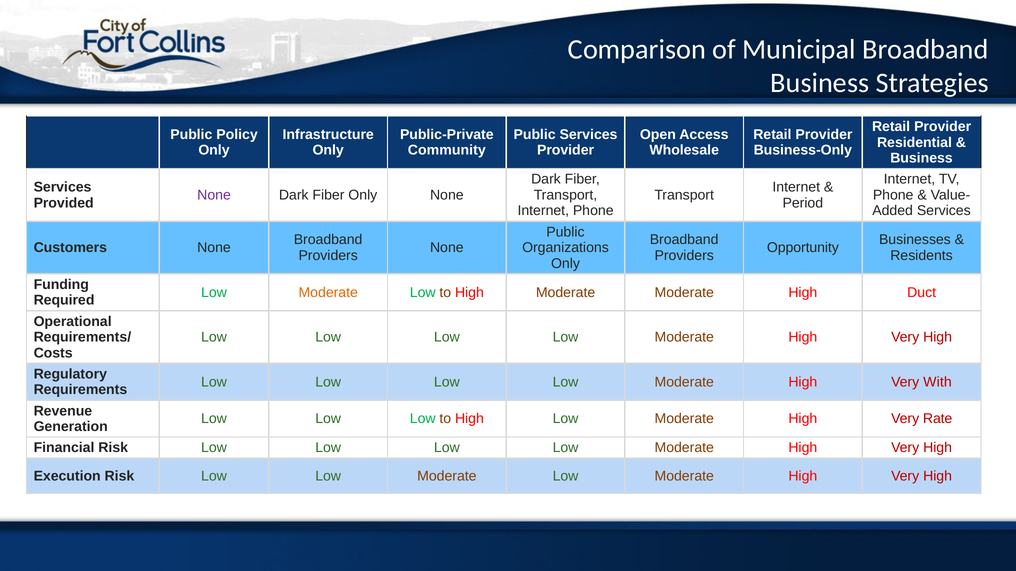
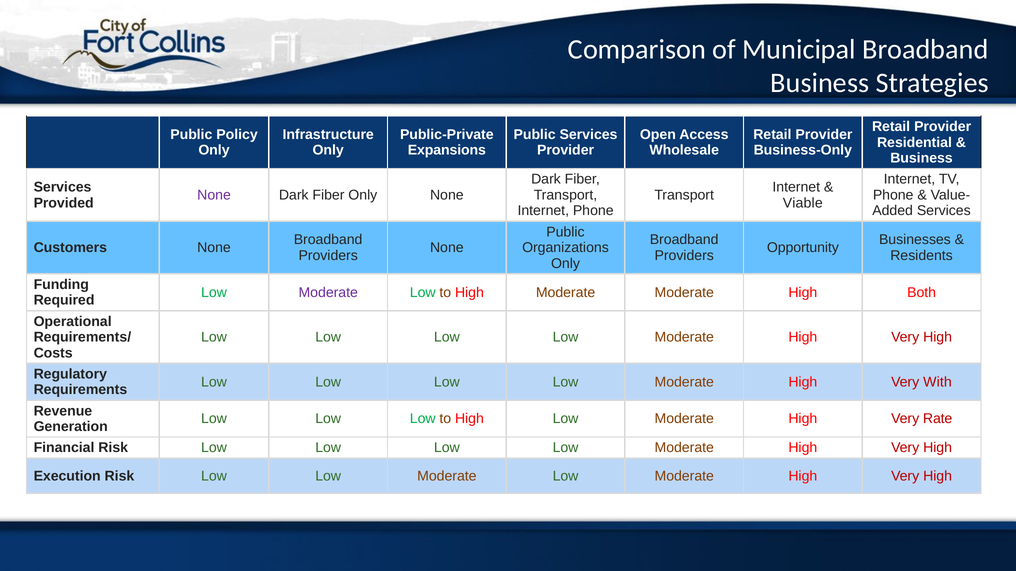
Community: Community -> Expansions (447, 150)
Period: Period -> Viable (803, 203)
Moderate colour: orange -> purple (328, 293)
Duct: Duct -> Both (922, 293)
